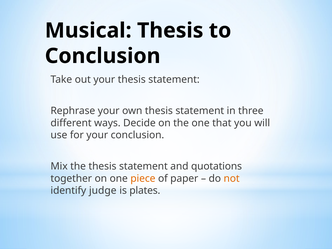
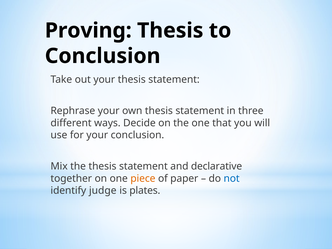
Musical: Musical -> Proving (88, 31)
quotations: quotations -> declarative (217, 166)
not colour: orange -> blue (232, 178)
